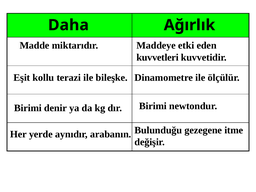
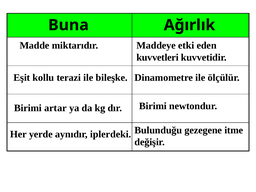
Daha: Daha -> Buna (68, 25)
denir: denir -> artar (55, 108)
arabanın: arabanın -> iplerdeki (111, 134)
